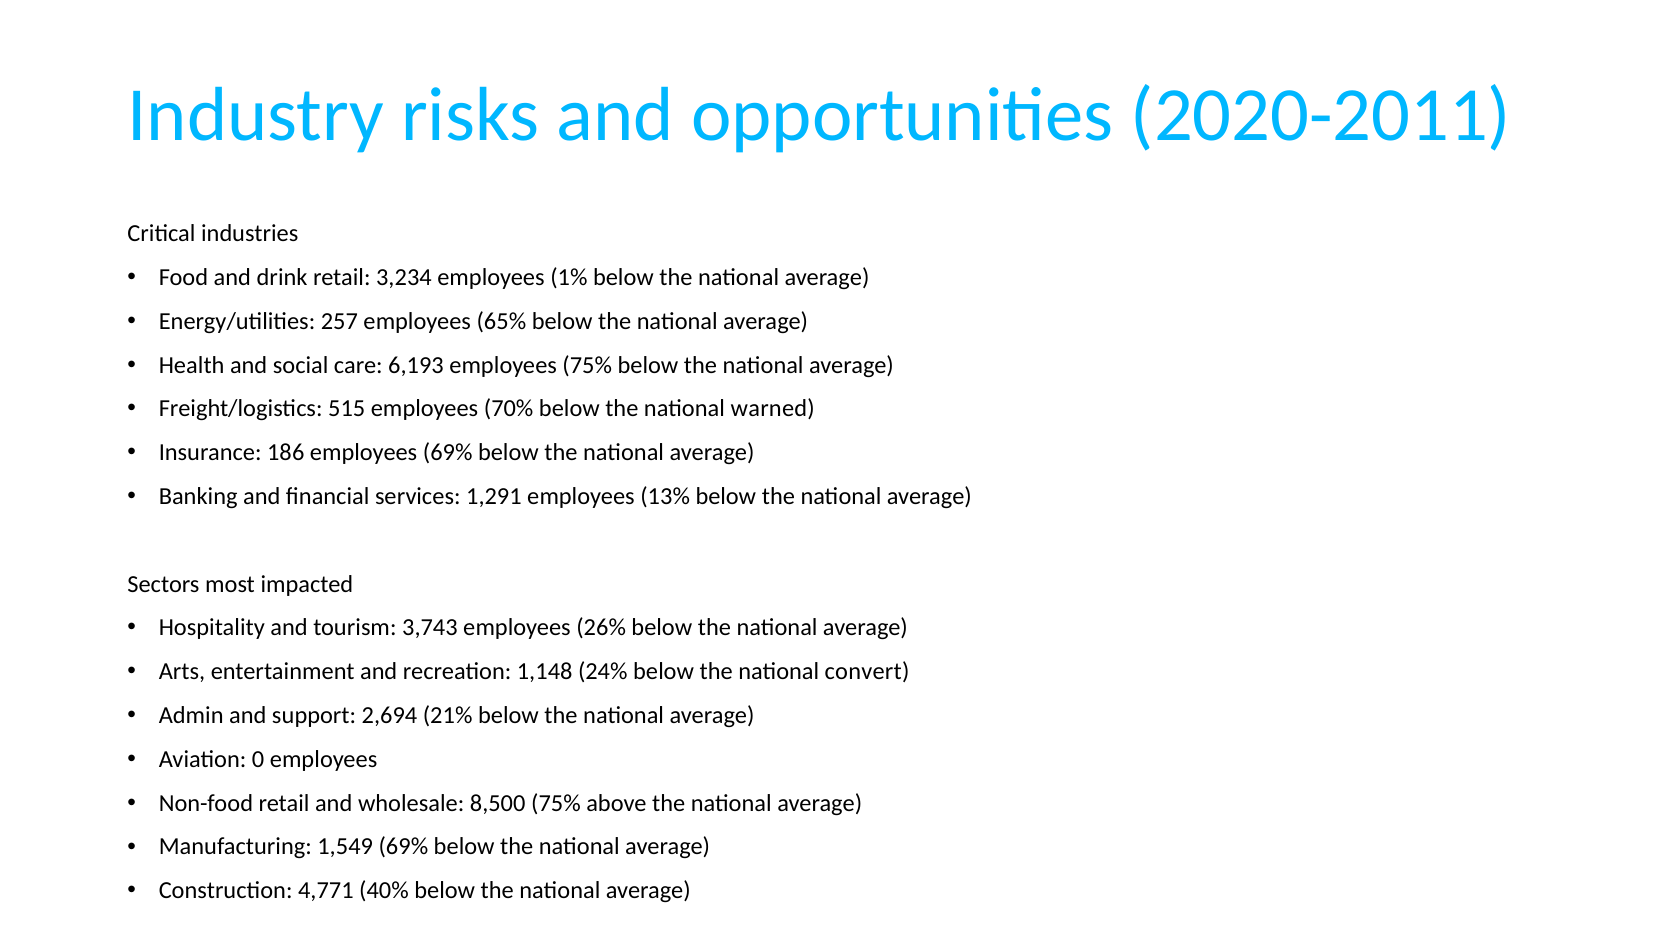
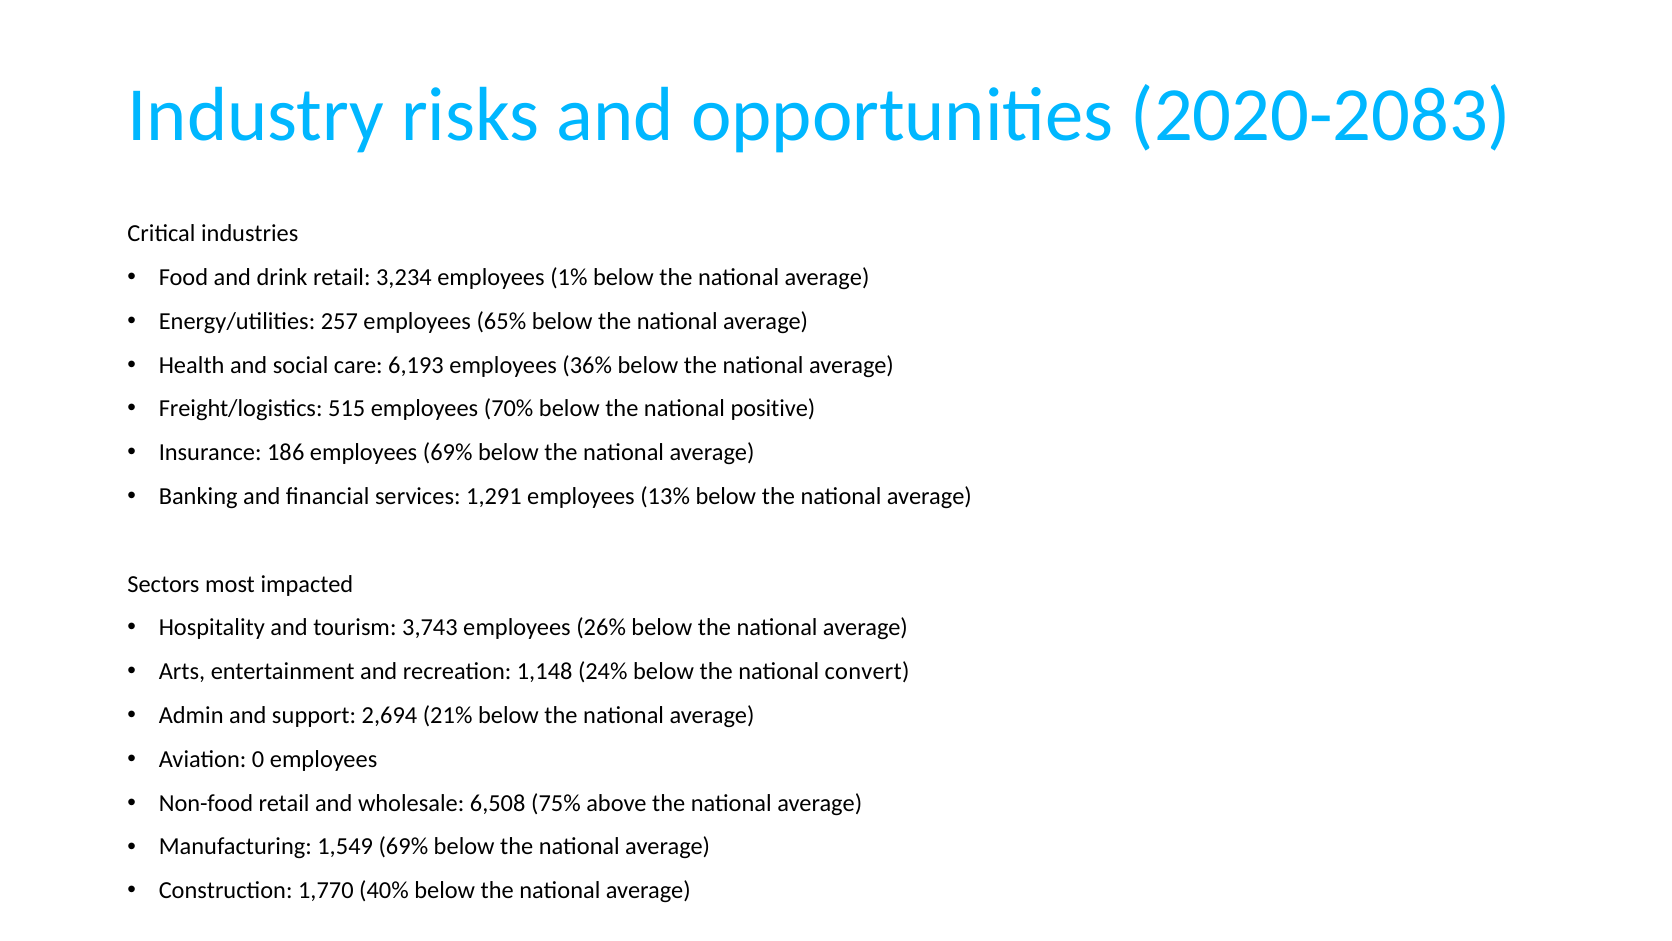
2020-2011: 2020-2011 -> 2020-2083 (1321, 116)
employees 75%: 75% -> 36% (587, 365)
warned: warned -> positive (773, 409)
8,500: 8,500 -> 6,508 (498, 803)
4,771: 4,771 -> 1,770 (326, 890)
